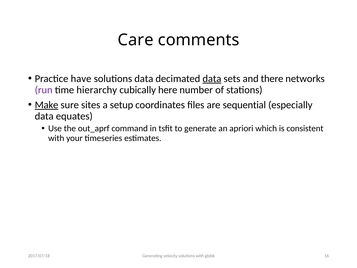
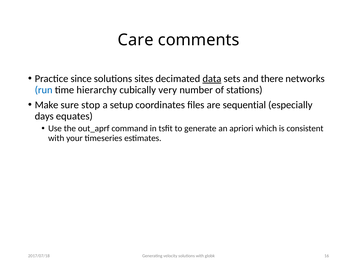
have: have -> since (81, 79)
solutions data: data -> sites (144, 79)
run colour: purple -> blue (44, 90)
here: here -> very (168, 90)
Make underline: present -> none (47, 105)
sites: sites -> stop (91, 105)
data: data -> days (44, 116)
